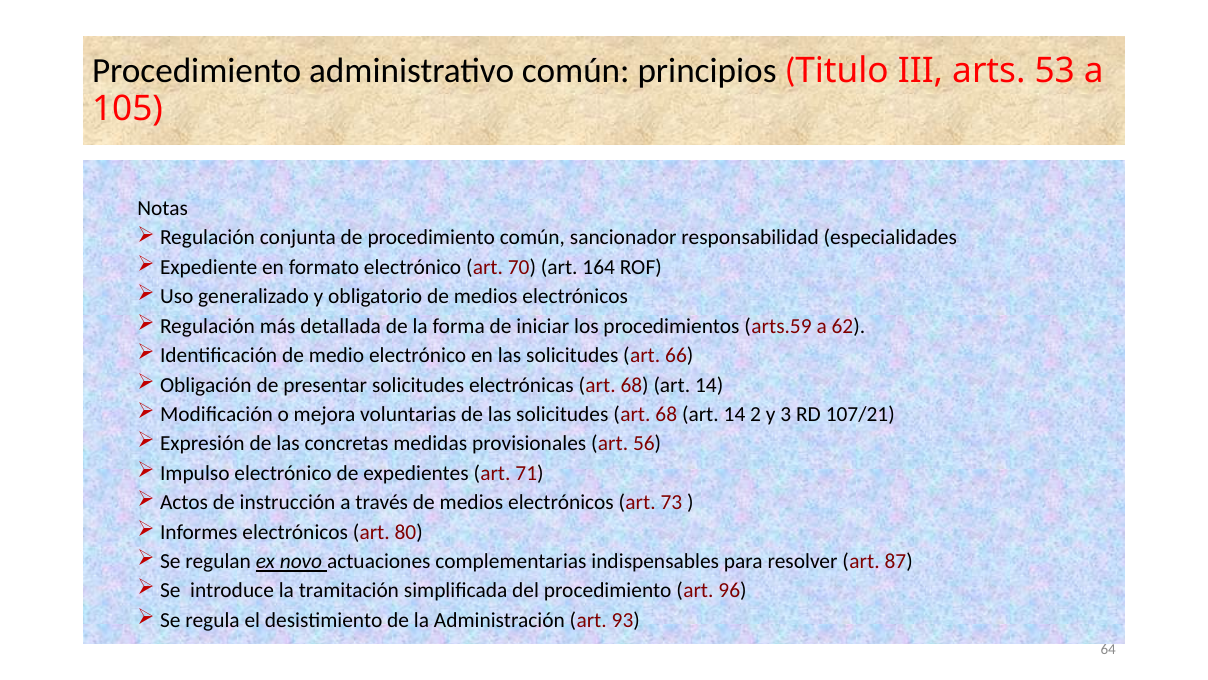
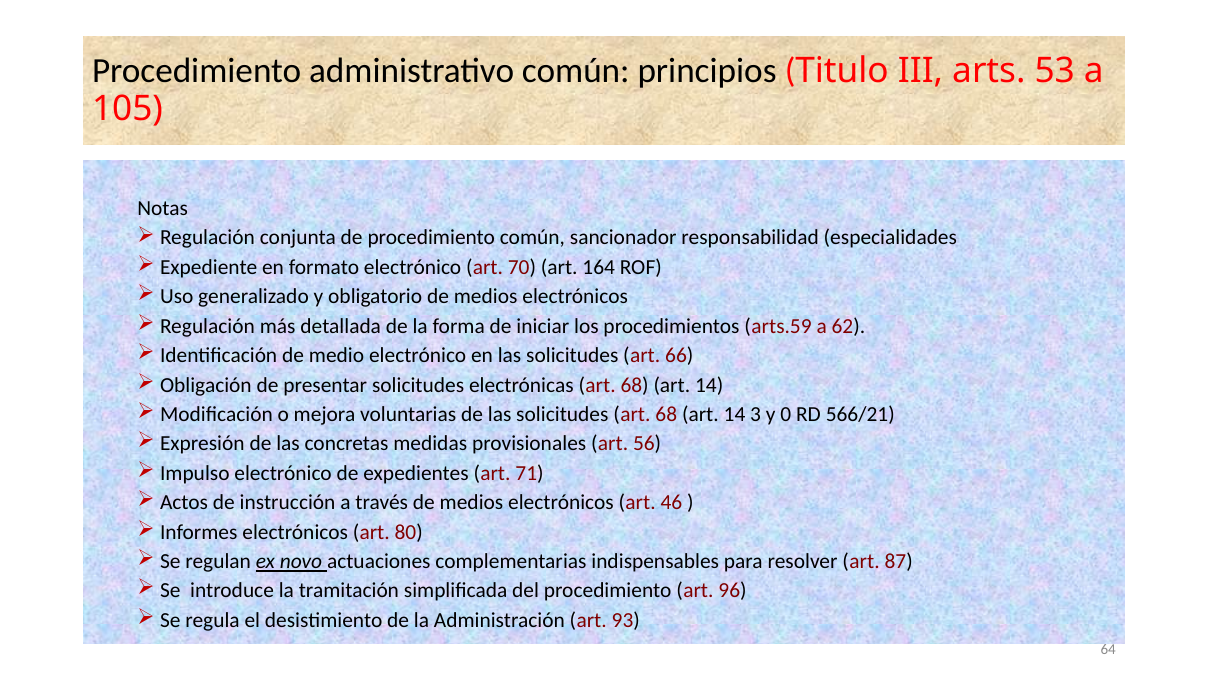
2: 2 -> 3 (756, 414)
3: 3 -> 0 (786, 414)
107/21: 107/21 -> 566/21 (860, 414)
73: 73 -> 46 (671, 502)
